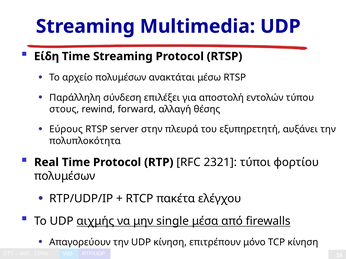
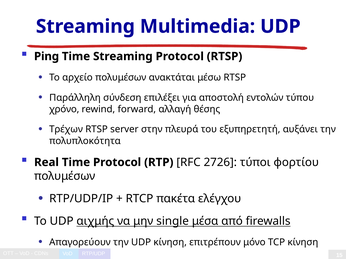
Είδη: Είδη -> Ping (47, 56)
στους: στους -> χρόνο (64, 109)
Εύρους: Εύρους -> Τρέχων (66, 130)
2321: 2321 -> 2726 (220, 163)
